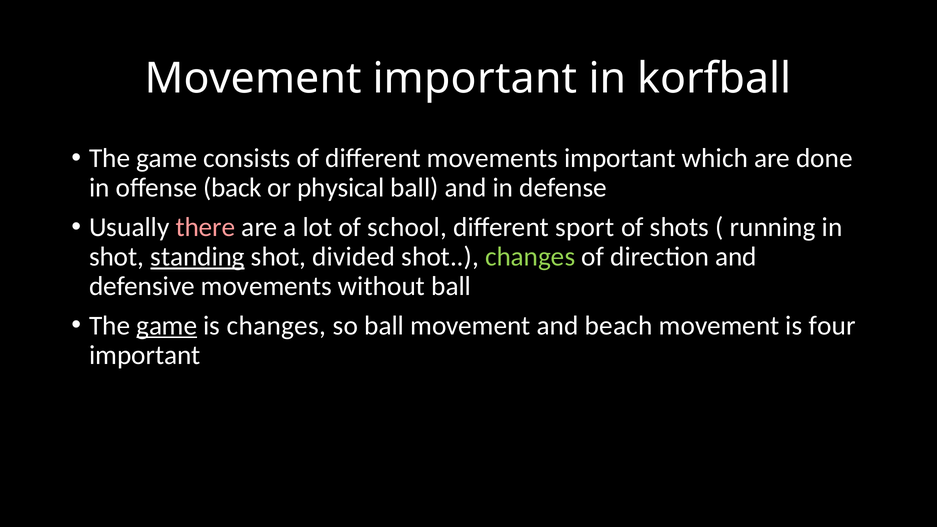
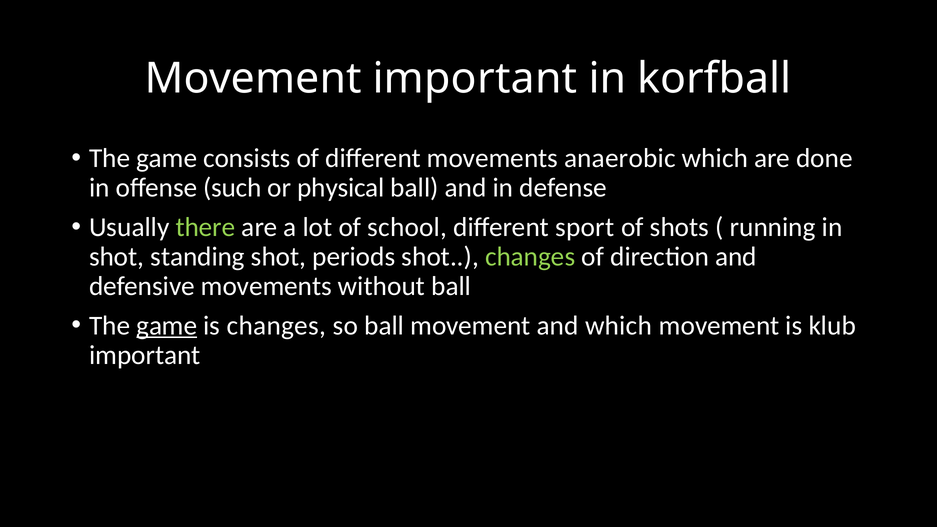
movements important: important -> anaerobic (620, 158)
back: back -> such (232, 188)
there colour: pink -> light green (205, 227)
standing underline: present -> none (198, 257)
divided: divided -> periods (354, 257)
and beach: beach -> which (619, 326)
four: four -> klub (832, 326)
